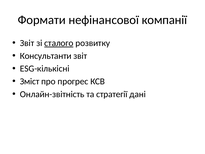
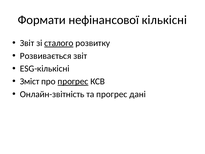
компанії: компанії -> кількісні (164, 20)
Консультанти: Консультанти -> Розвивається (46, 56)
прогрес underline: none -> present (73, 81)
та стратегії: стратегії -> прогрес (112, 94)
